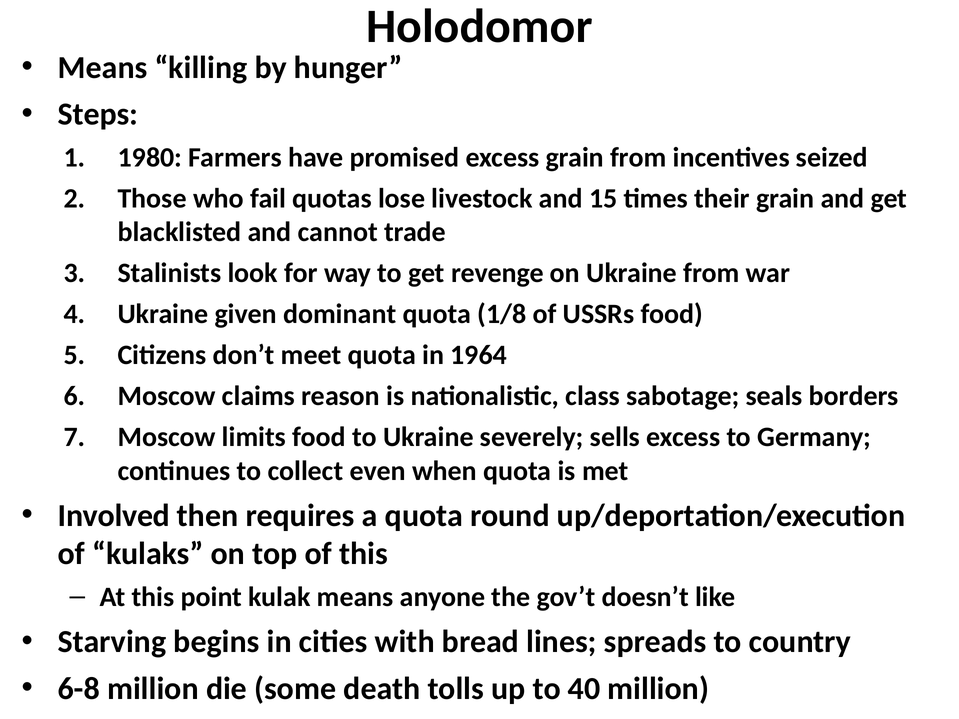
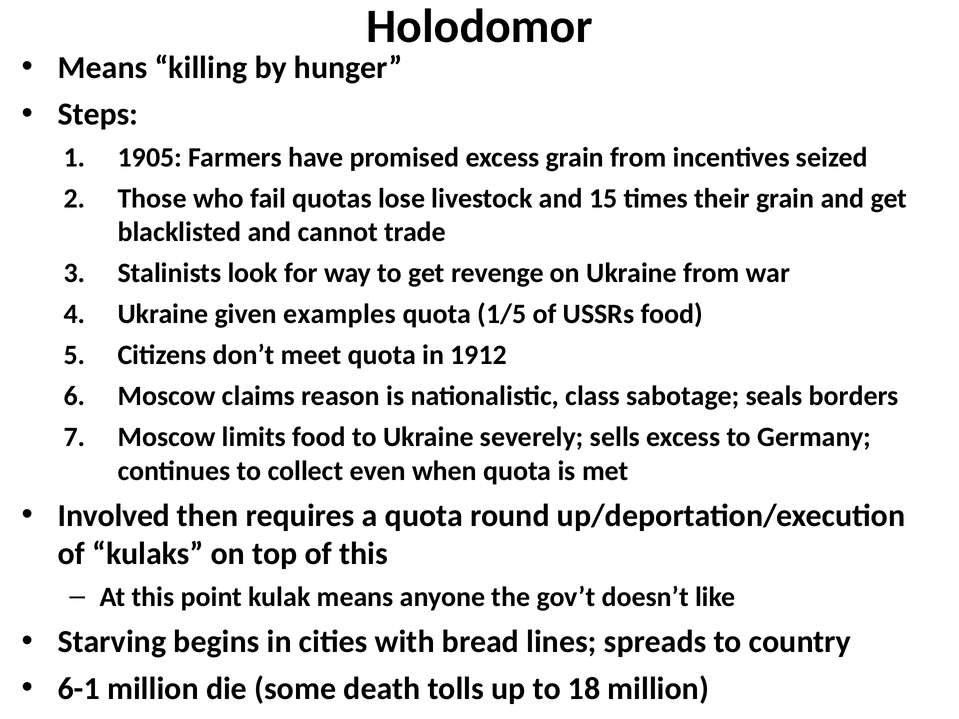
1980: 1980 -> 1905 (150, 158)
dominant: dominant -> examples (340, 314)
1/8: 1/8 -> 1/5 (502, 314)
1964: 1964 -> 1912 (479, 355)
6-8: 6-8 -> 6-1 (79, 689)
40: 40 -> 18 (584, 689)
